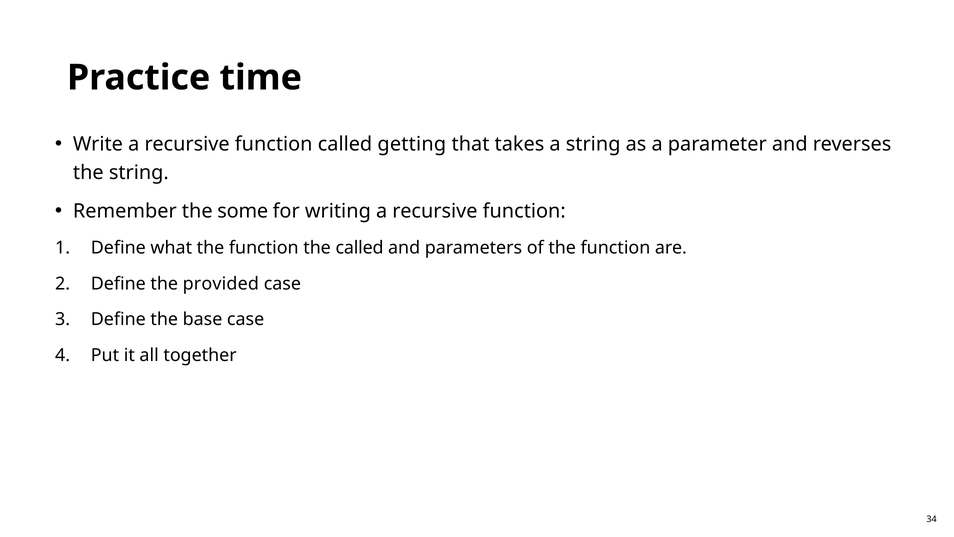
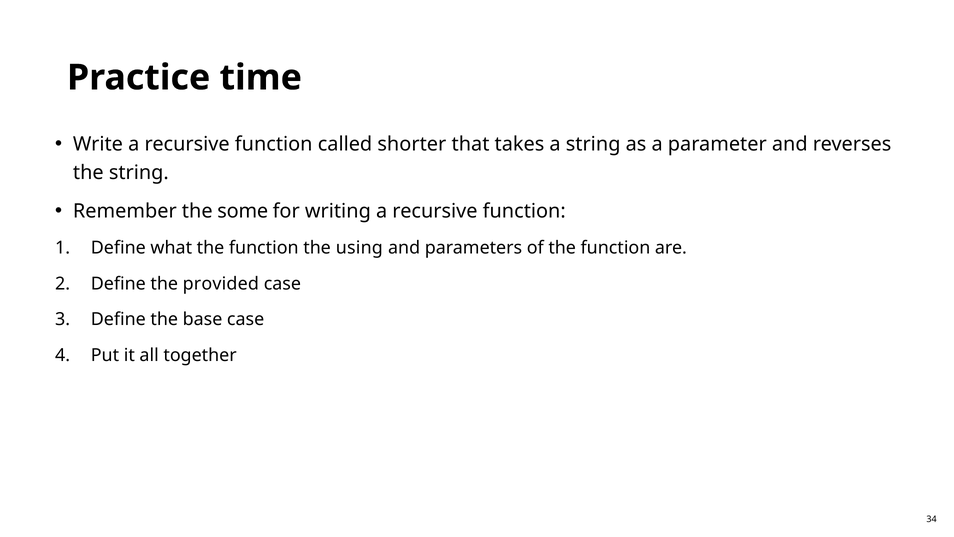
getting: getting -> shorter (412, 144)
the called: called -> using (359, 248)
